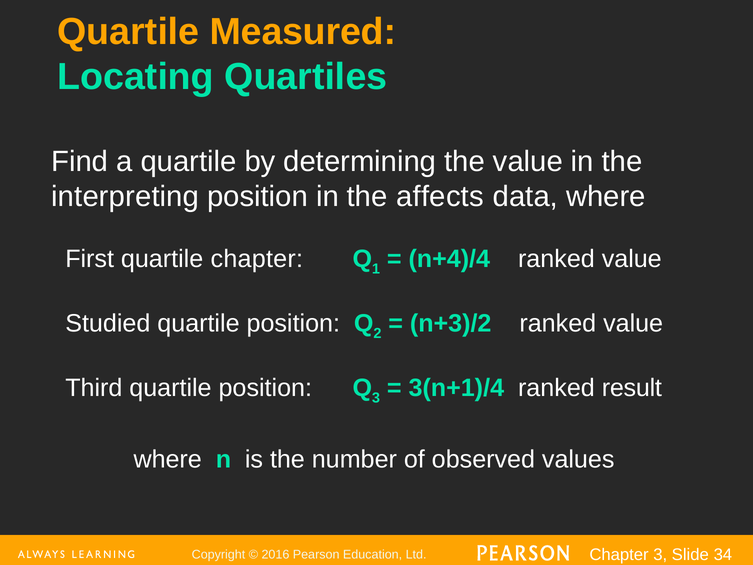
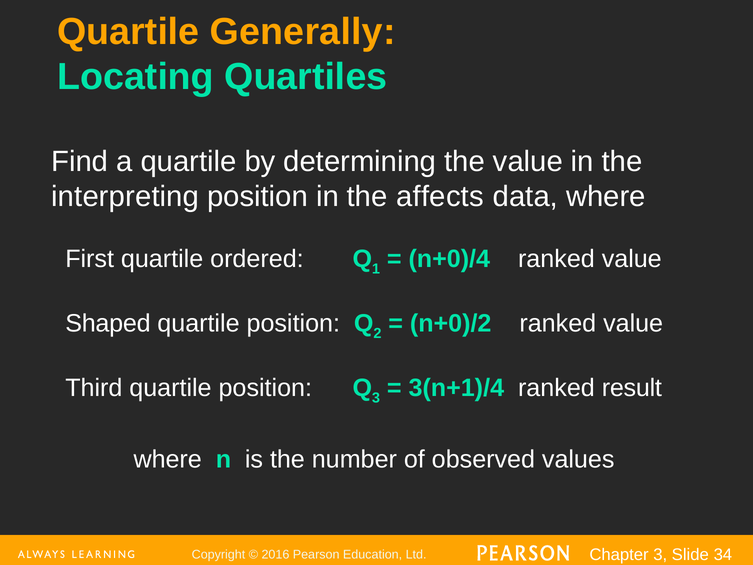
Measured: Measured -> Generally (303, 32)
quartile chapter: chapter -> ordered (257, 259)
n+4)/4: n+4)/4 -> n+0)/4 (449, 259)
Studied: Studied -> Shaped (108, 323)
n+3)/2: n+3)/2 -> n+0)/2 (451, 323)
